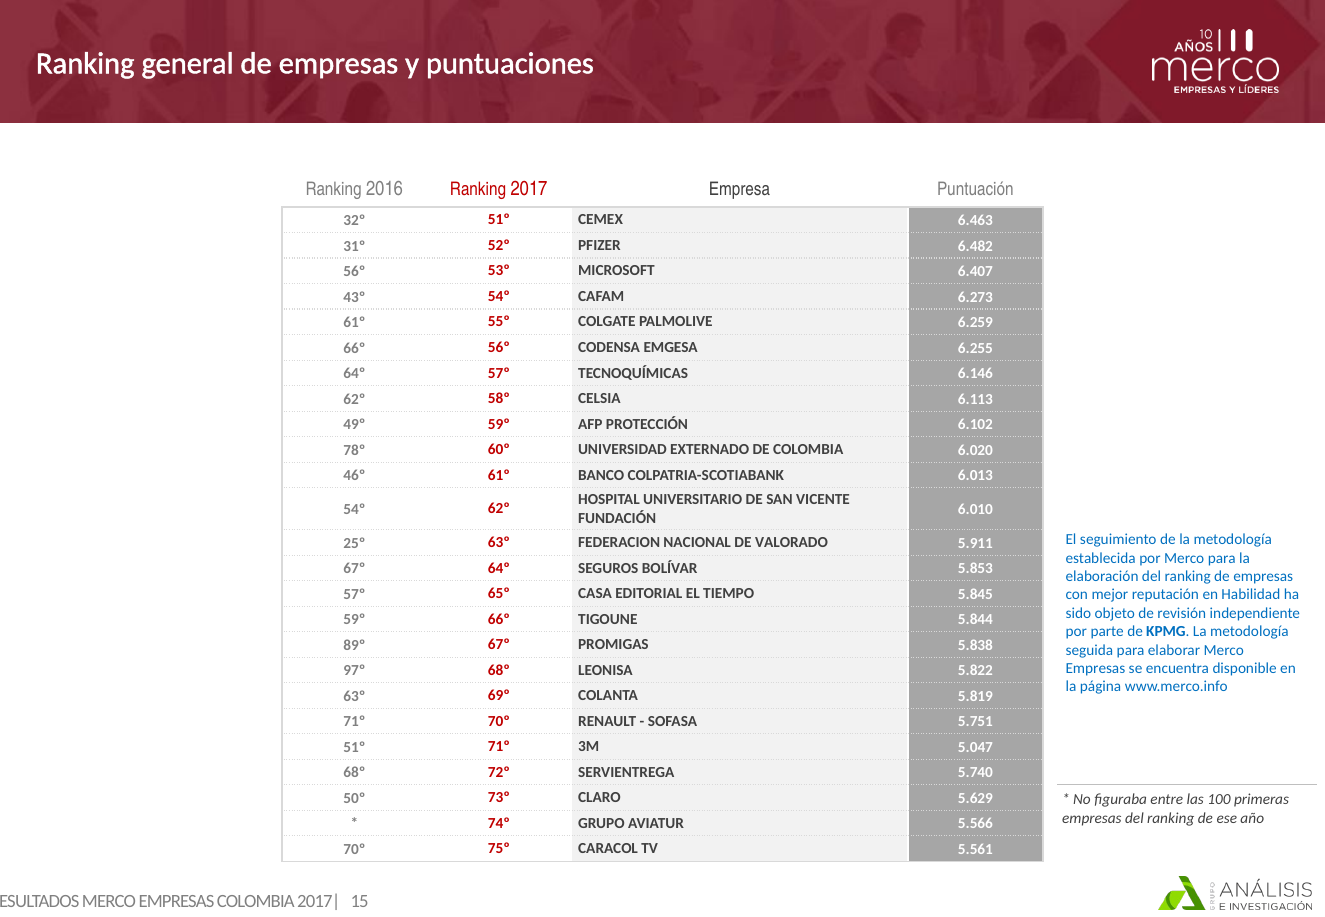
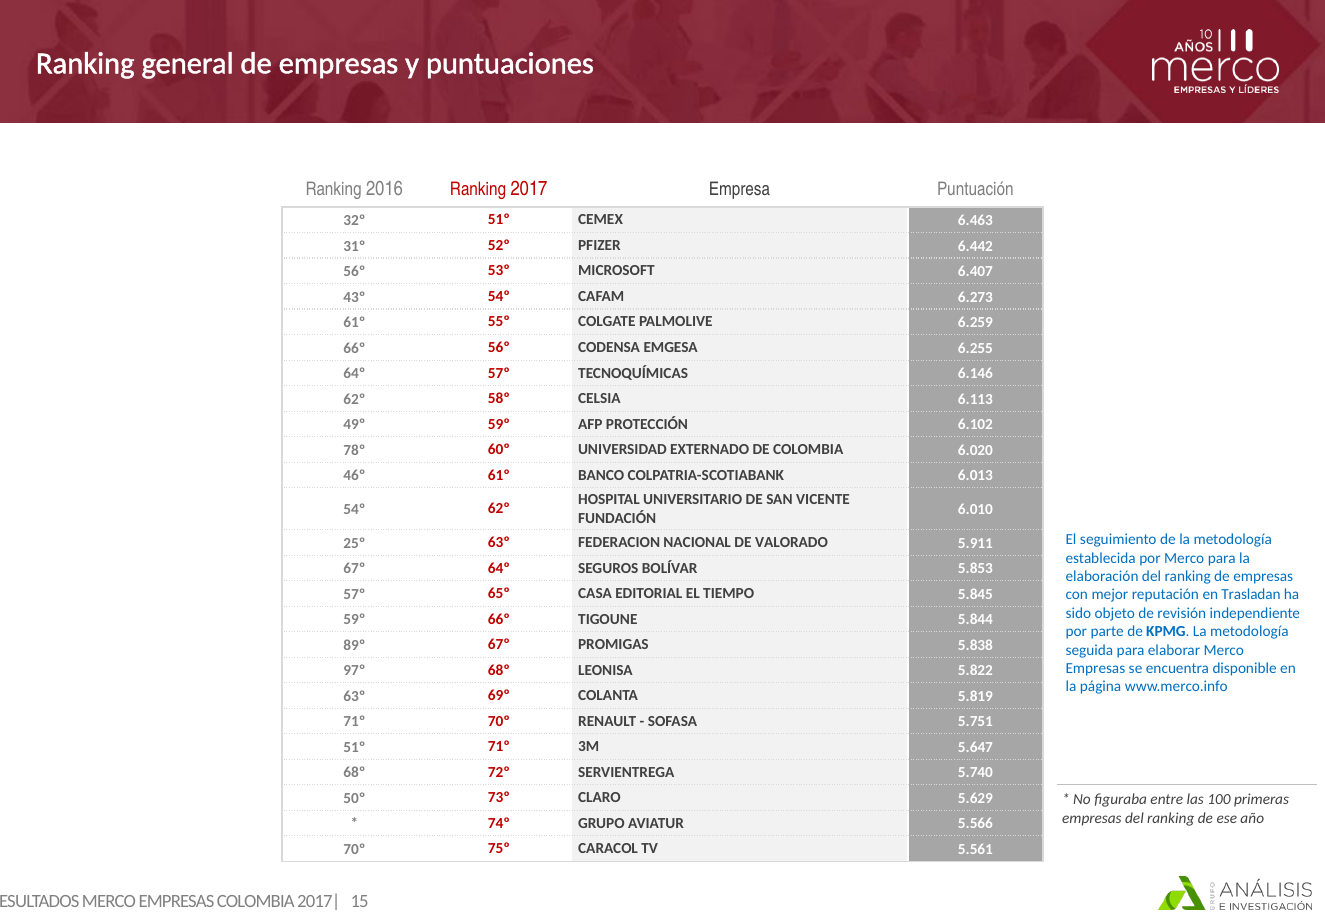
6.482: 6.482 -> 6.442 (975, 246)
Habilidad: Habilidad -> Trasladan (1251, 595)
5.047: 5.047 -> 5.647 (975, 748)
